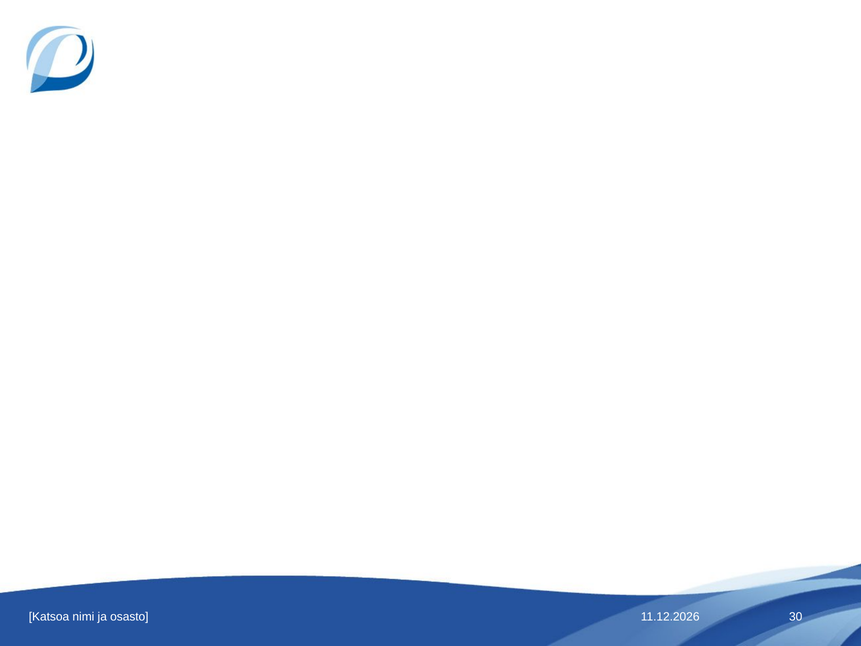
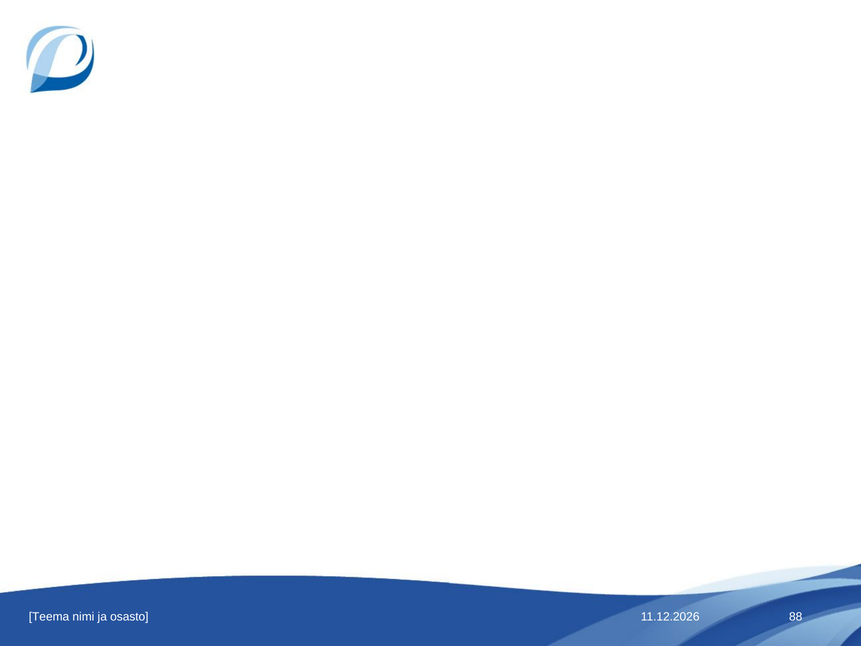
Katsoa: Katsoa -> Teema (49, 617)
30: 30 -> 88 (796, 617)
